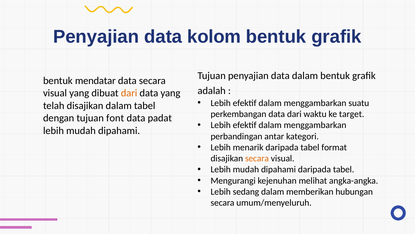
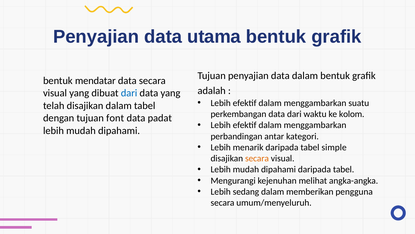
kolom: kolom -> utama (214, 37)
dari colour: orange -> blue (129, 93)
target: target -> kolom (352, 114)
format: format -> simple (334, 147)
hubungan: hubungan -> pengguna (354, 191)
